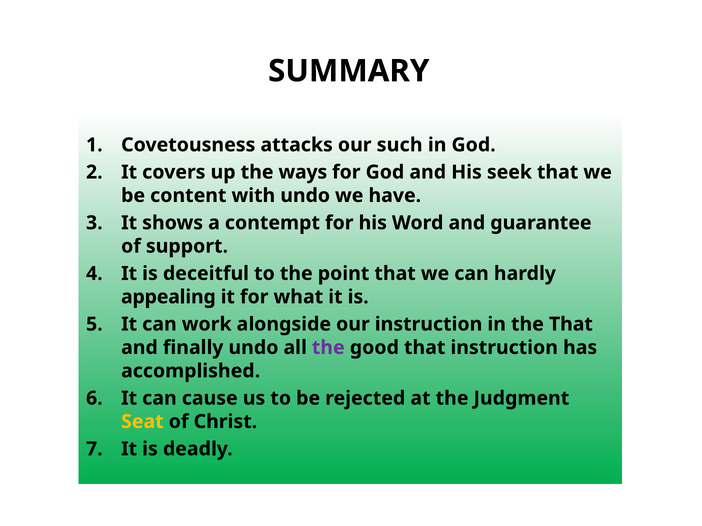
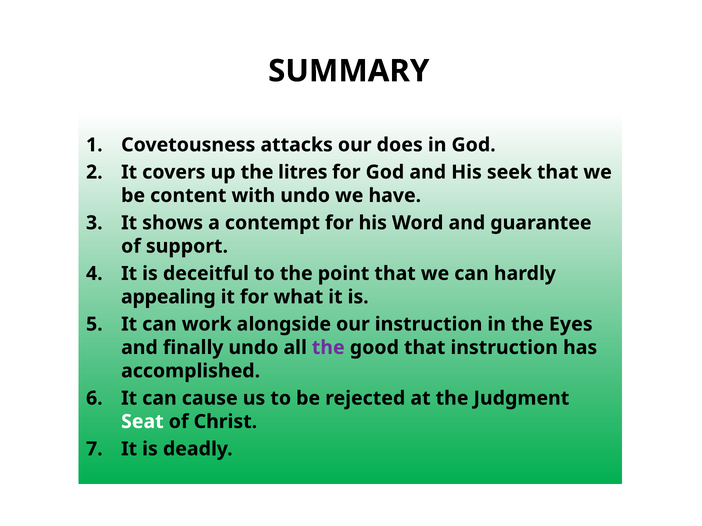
such: such -> does (400, 145)
ways: ways -> litres (303, 172)
the That: That -> Eyes (571, 324)
Seat colour: yellow -> white (142, 422)
